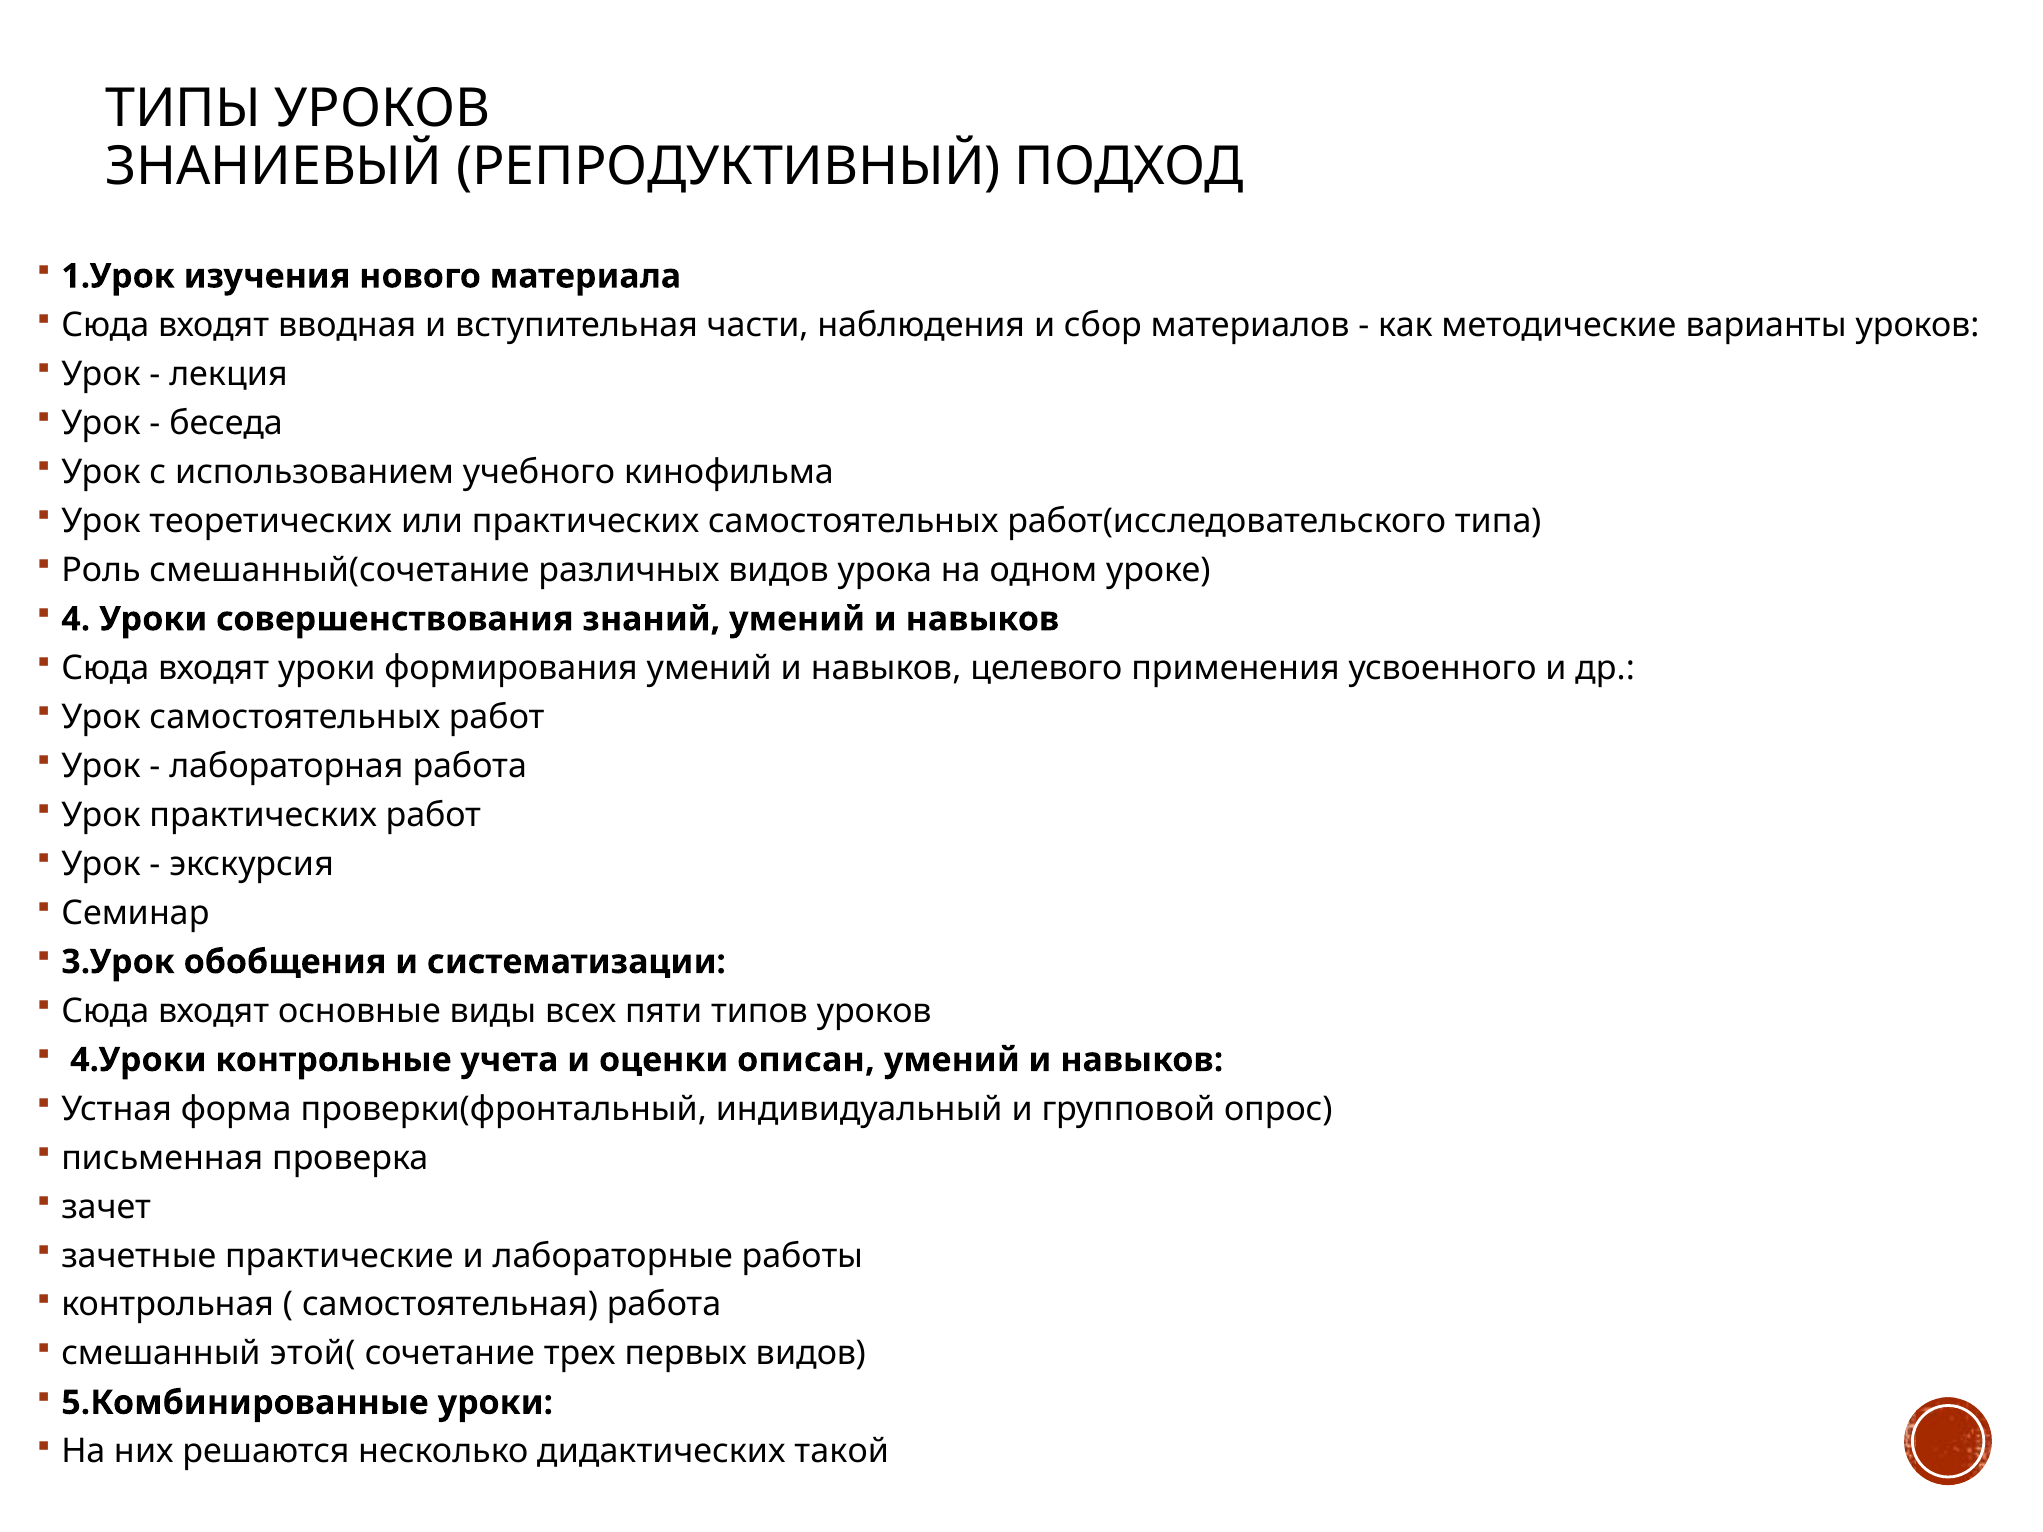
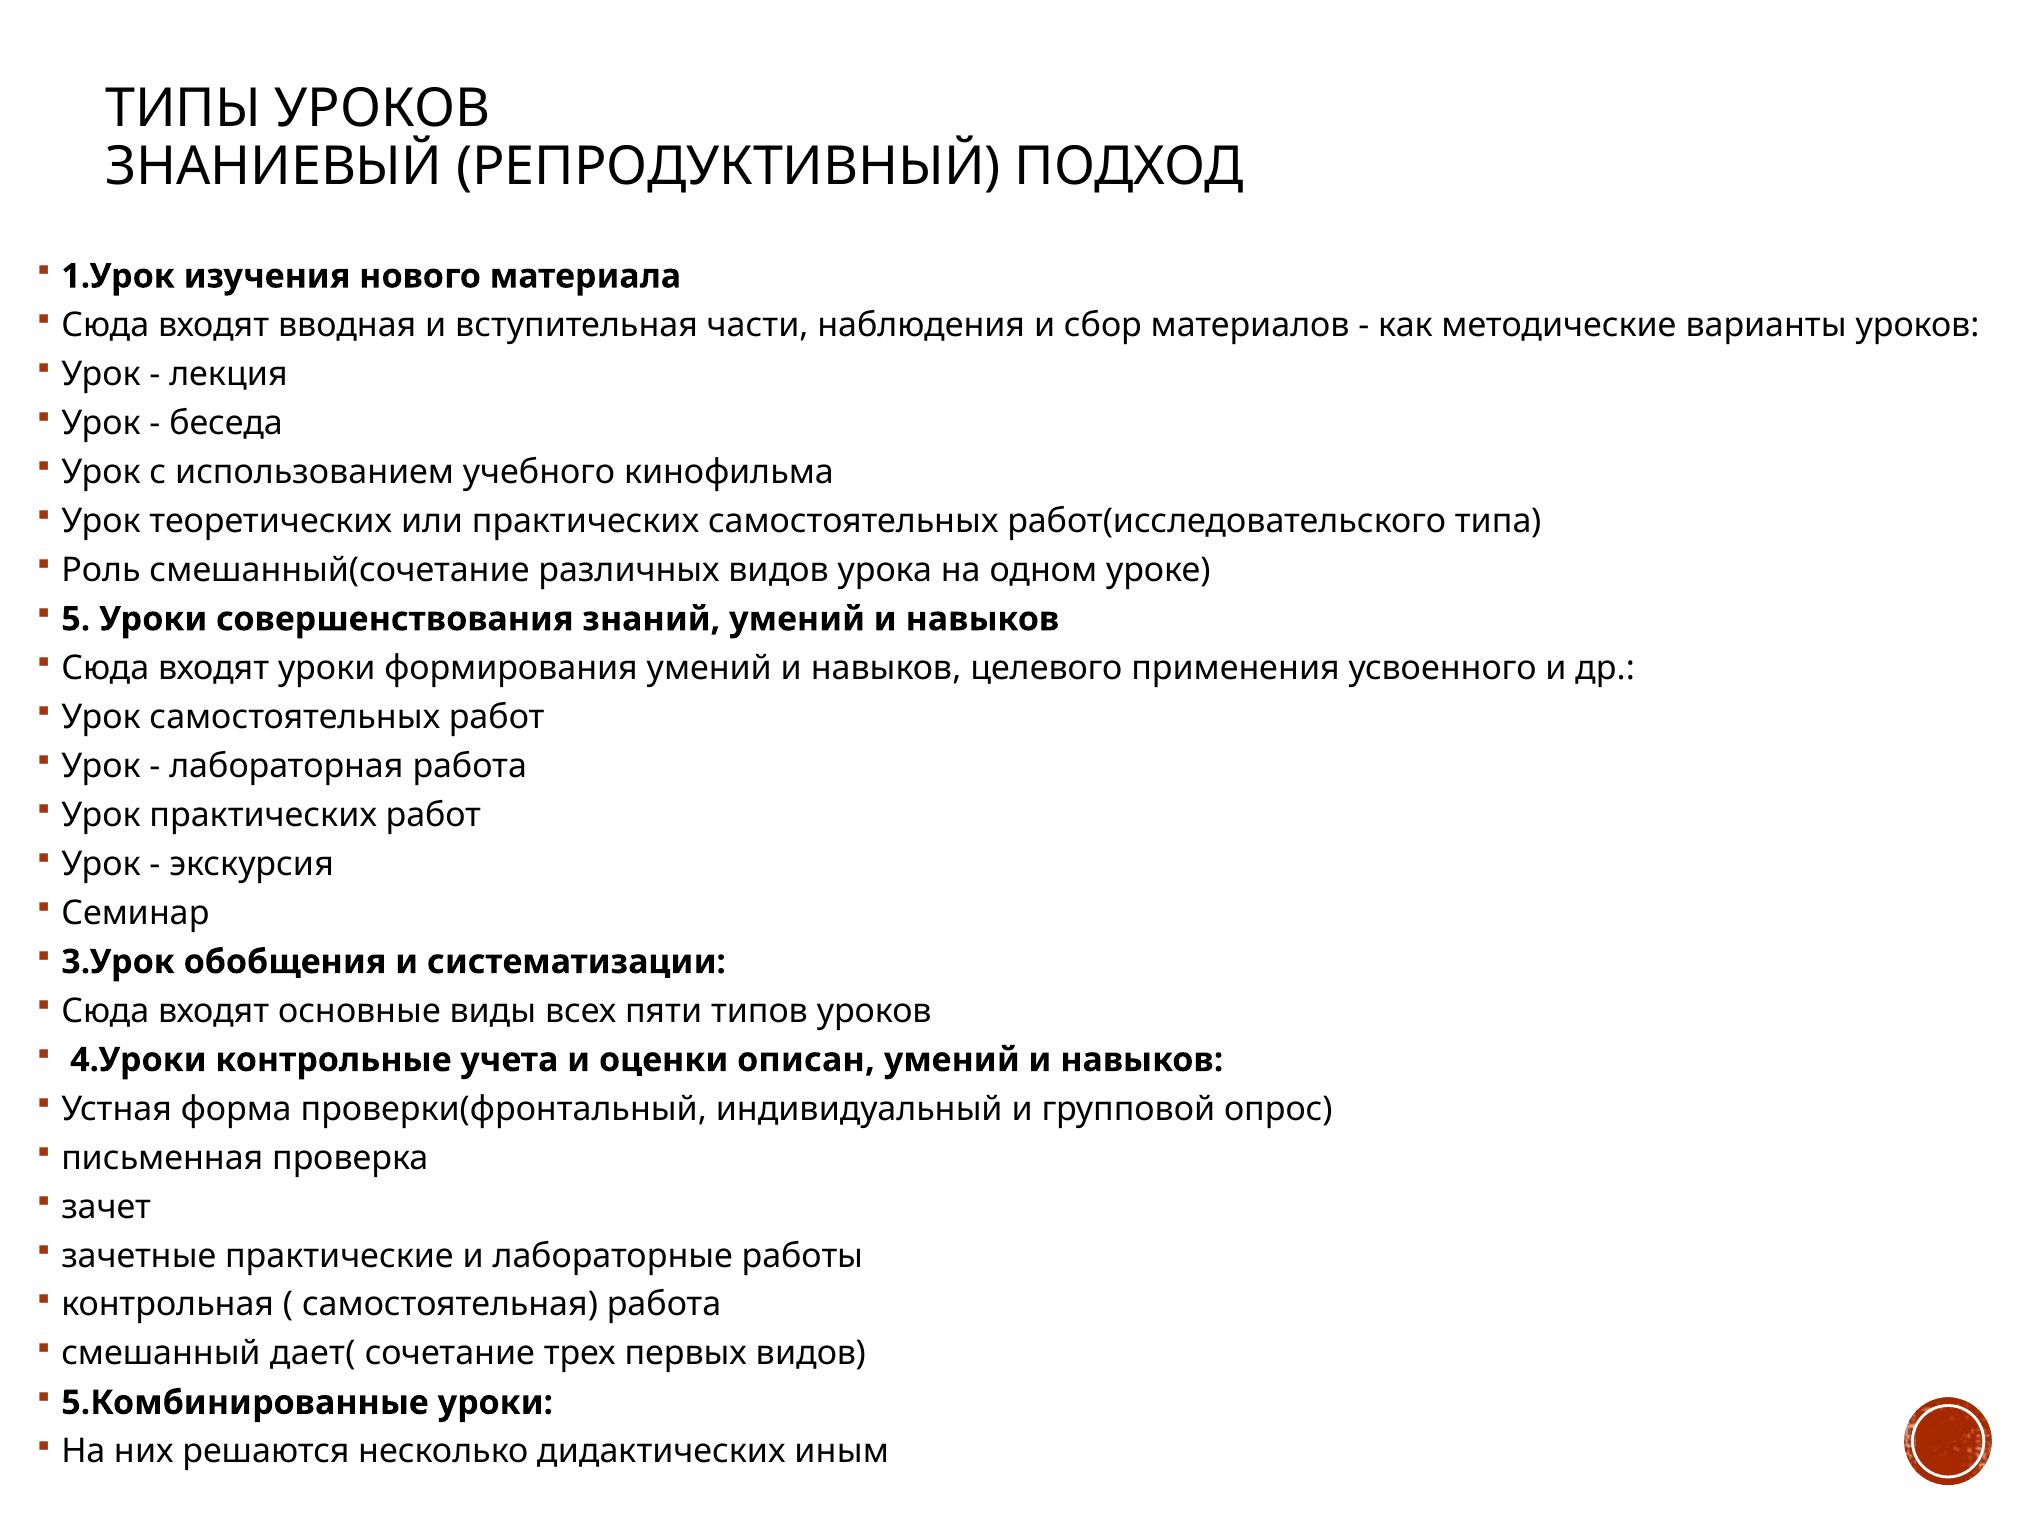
4: 4 -> 5 (76, 619)
этой(: этой( -> дает( (313, 1354)
такой: такой -> иным (842, 1452)
